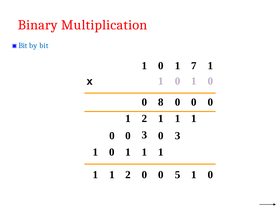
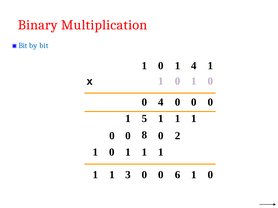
1 7: 7 -> 4 (194, 66)
0 8: 8 -> 4 (161, 102)
2: 2 -> 5 (144, 119)
0 0 3: 3 -> 8 (144, 135)
3: 3 -> 2 (178, 136)
1 1 2: 2 -> 3 (128, 175)
5: 5 -> 6 (178, 175)
